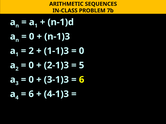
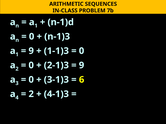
2: 2 -> 9 (31, 51)
5: 5 -> 9 (82, 66)
6: 6 -> 2 (31, 94)
